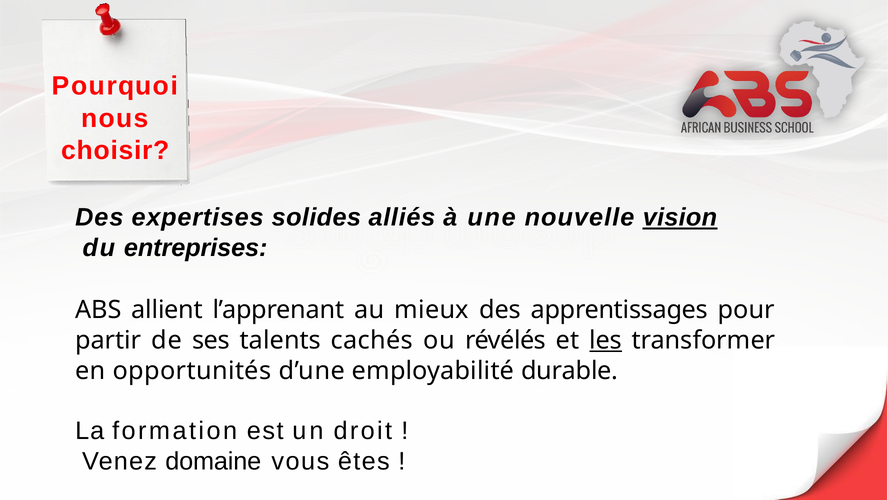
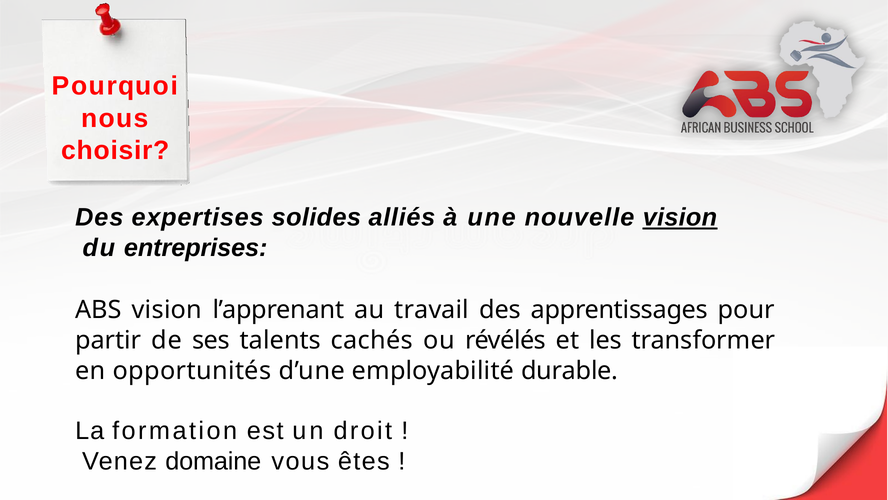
ABS allient: allient -> vision (167, 310)
mieux: mieux -> travail (432, 310)
les underline: present -> none (606, 340)
